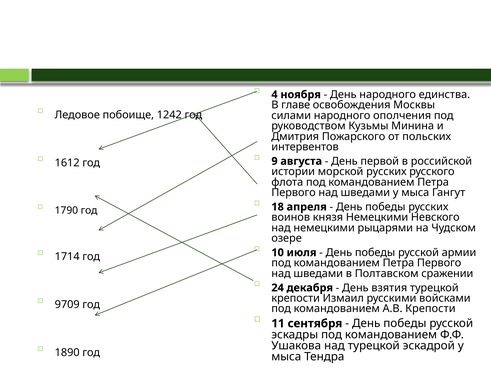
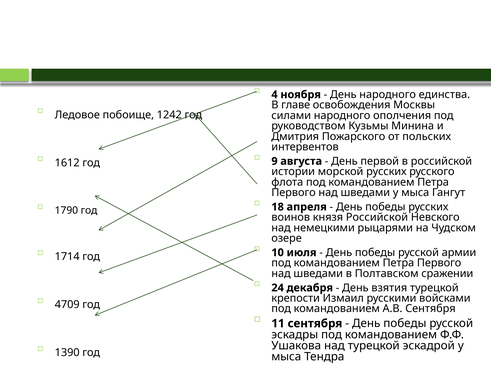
князя Немецкими: Немецкими -> Российской (377, 218)
9709: 9709 -> 4709 (67, 305)
А.В Крепости: Крепости -> Сентября (430, 309)
1890: 1890 -> 1390 (67, 353)
